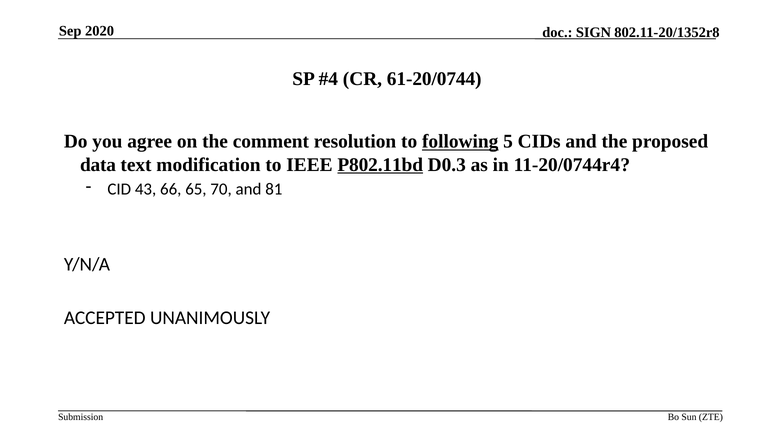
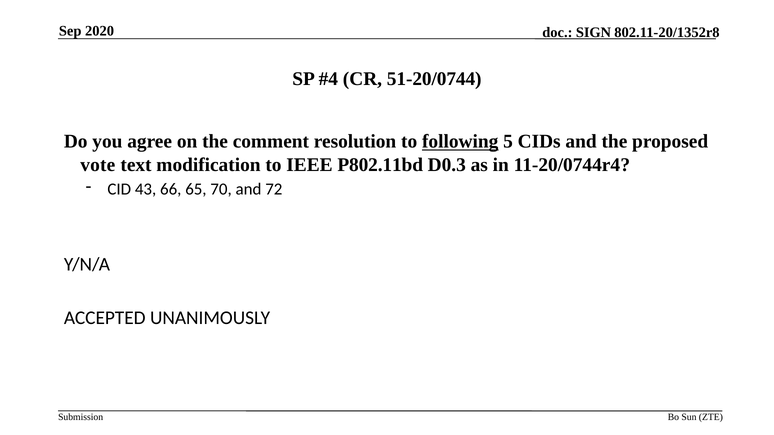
61-20/0744: 61-20/0744 -> 51-20/0744 (434, 79)
data: data -> vote (98, 165)
P802.11bd underline: present -> none (380, 165)
81: 81 -> 72 (274, 189)
